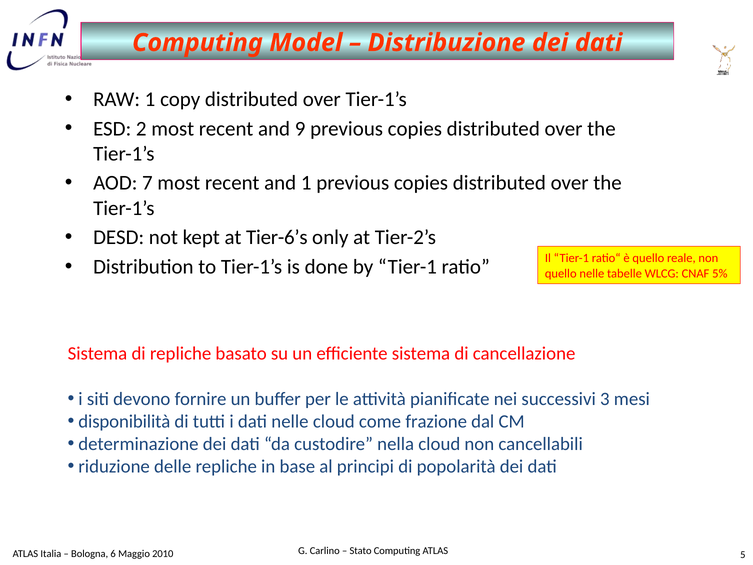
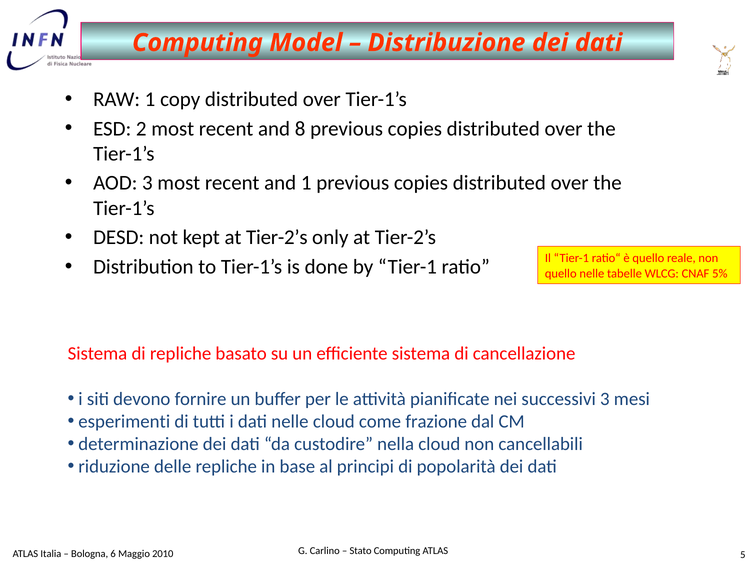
9: 9 -> 8 (300, 129)
AOD 7: 7 -> 3 (147, 183)
kept at Tier-6’s: Tier-6’s -> Tier-2’s (277, 237)
disponibilità: disponibilità -> esperimenti (124, 421)
